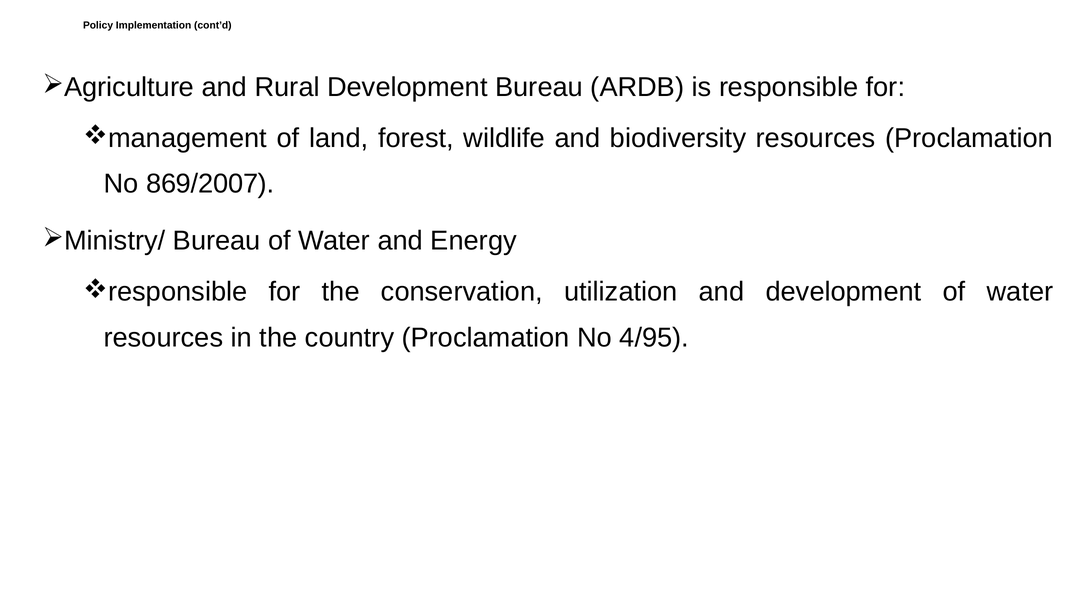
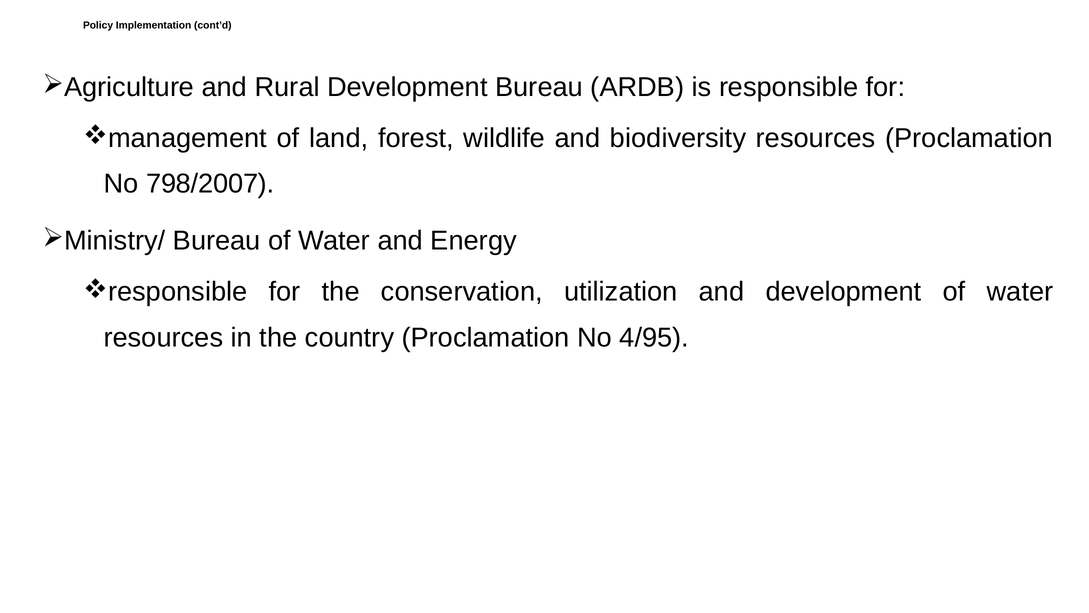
869/2007: 869/2007 -> 798/2007 (210, 184)
